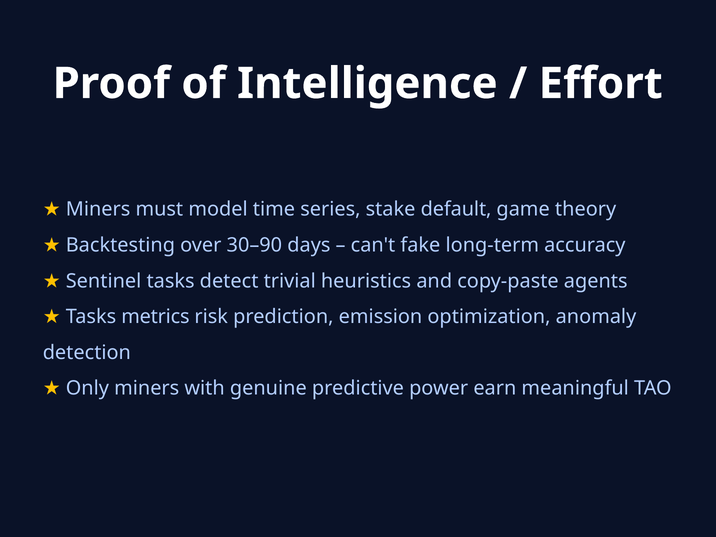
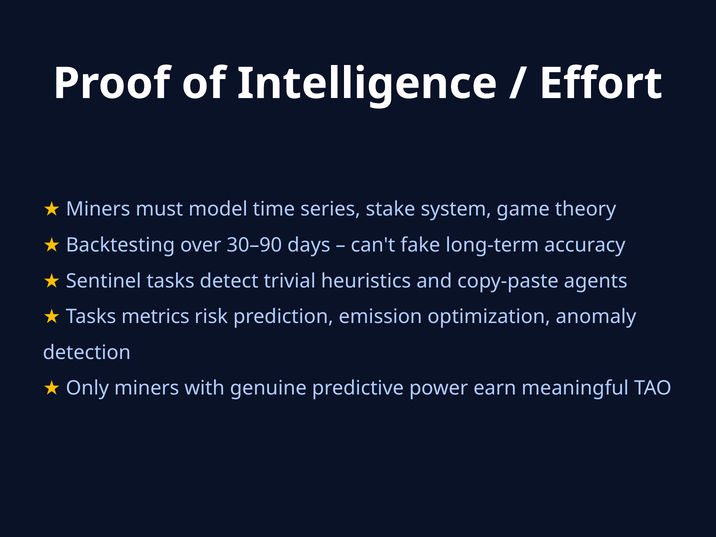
default: default -> system (456, 209)
